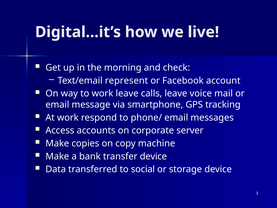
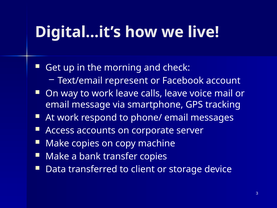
transfer device: device -> copies (153, 156)
social: social -> client (143, 169)
